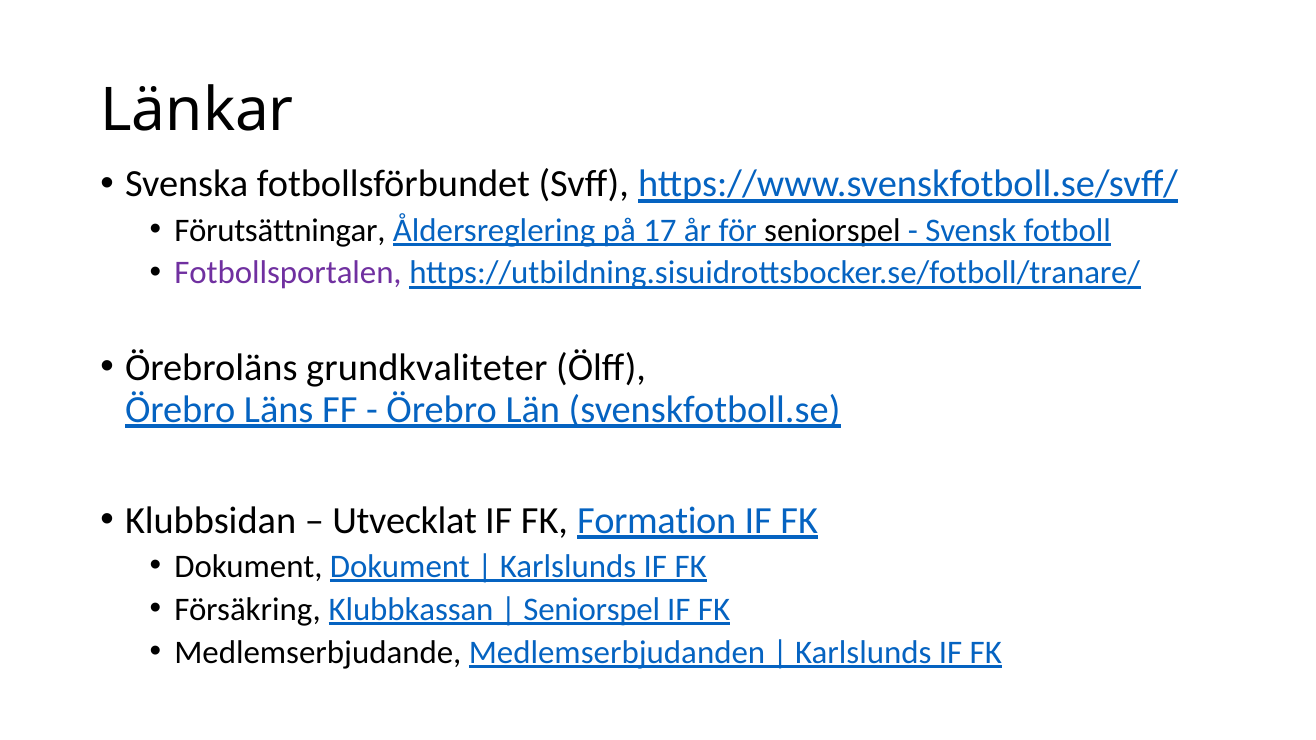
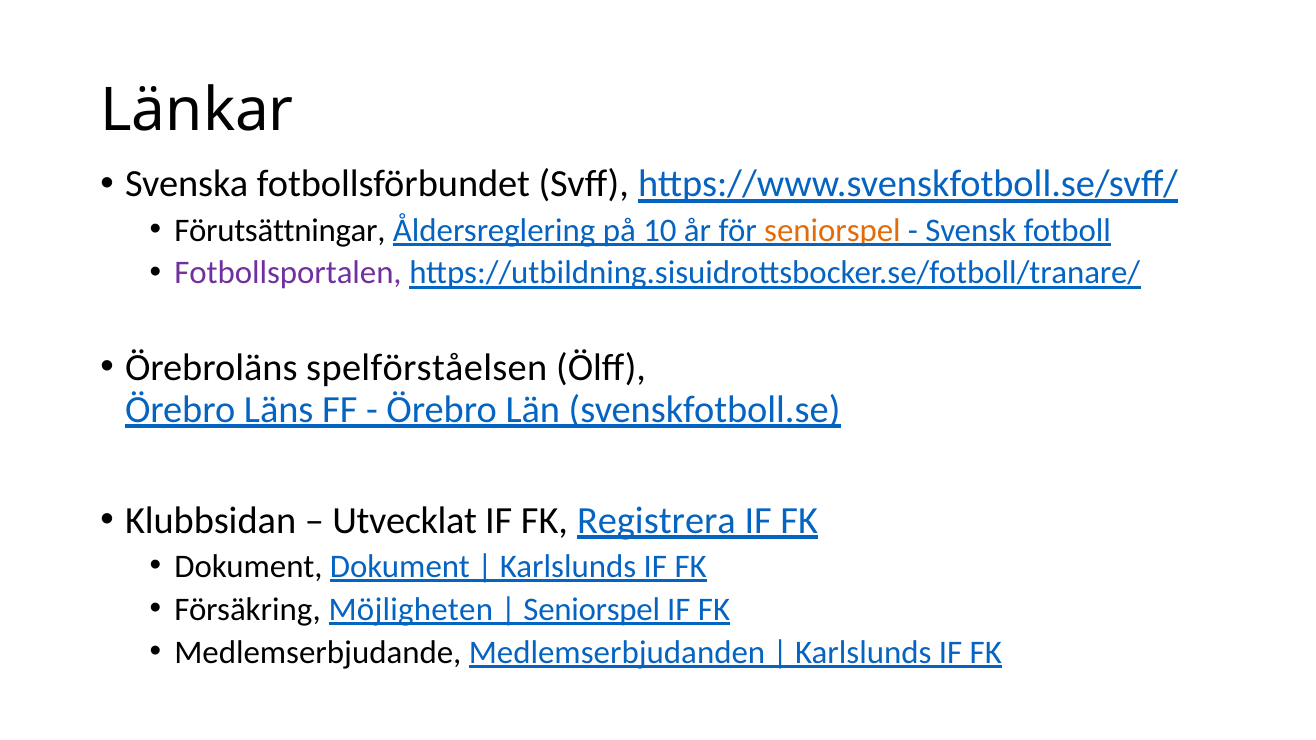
17: 17 -> 10 (660, 230)
seniorspel colour: black -> orange (832, 230)
grundkvaliteter: grundkvaliteter -> spelförståelsen (427, 368)
Formation: Formation -> Registrera (656, 521)
Klubbkassan: Klubbkassan -> Möjligheten (411, 610)
